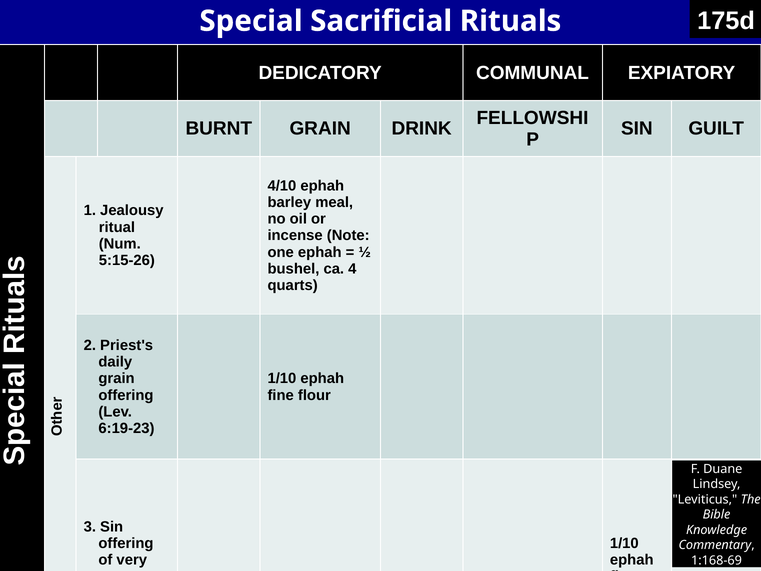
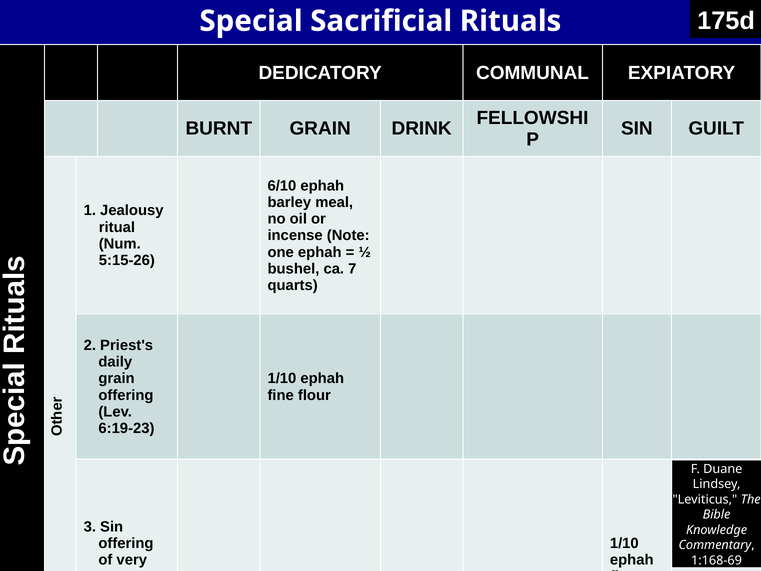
4/10: 4/10 -> 6/10 (282, 186)
4: 4 -> 7 (352, 269)
